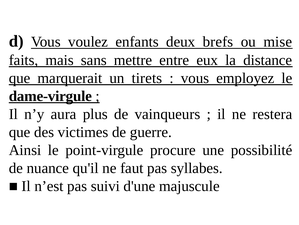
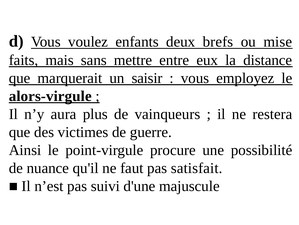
tirets: tirets -> saisir (147, 78)
dame-virgule: dame-virgule -> alors-virgule (50, 96)
syllabes: syllabes -> satisfait (197, 168)
